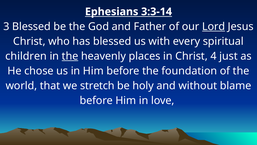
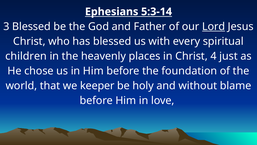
3:3-14: 3:3-14 -> 5:3-14 (157, 12)
the underline: present -> none (70, 56)
stretch: stretch -> keeper (97, 85)
